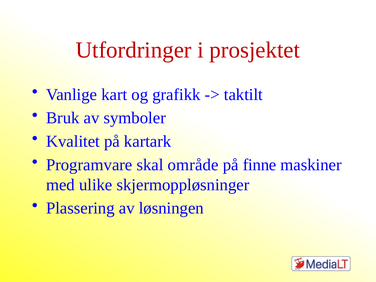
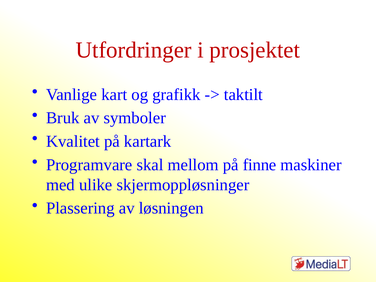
område: område -> mellom (193, 165)
